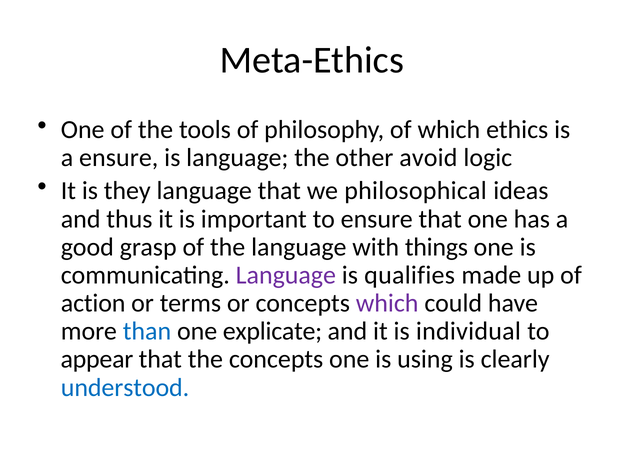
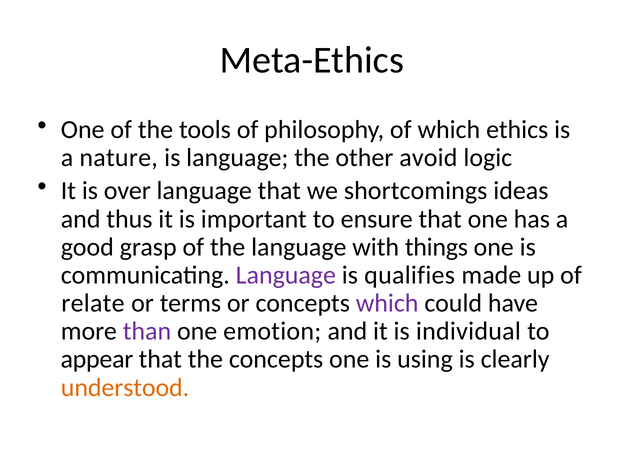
a ensure: ensure -> nature (119, 158)
they: they -> over (127, 191)
philosophical: philosophical -> shortcomings (416, 191)
action: action -> relate (93, 303)
than colour: blue -> purple (147, 331)
explicate: explicate -> emotion (272, 331)
understood colour: blue -> orange (125, 387)
